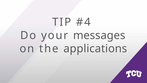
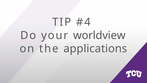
messages: messages -> worldview (99, 35)
